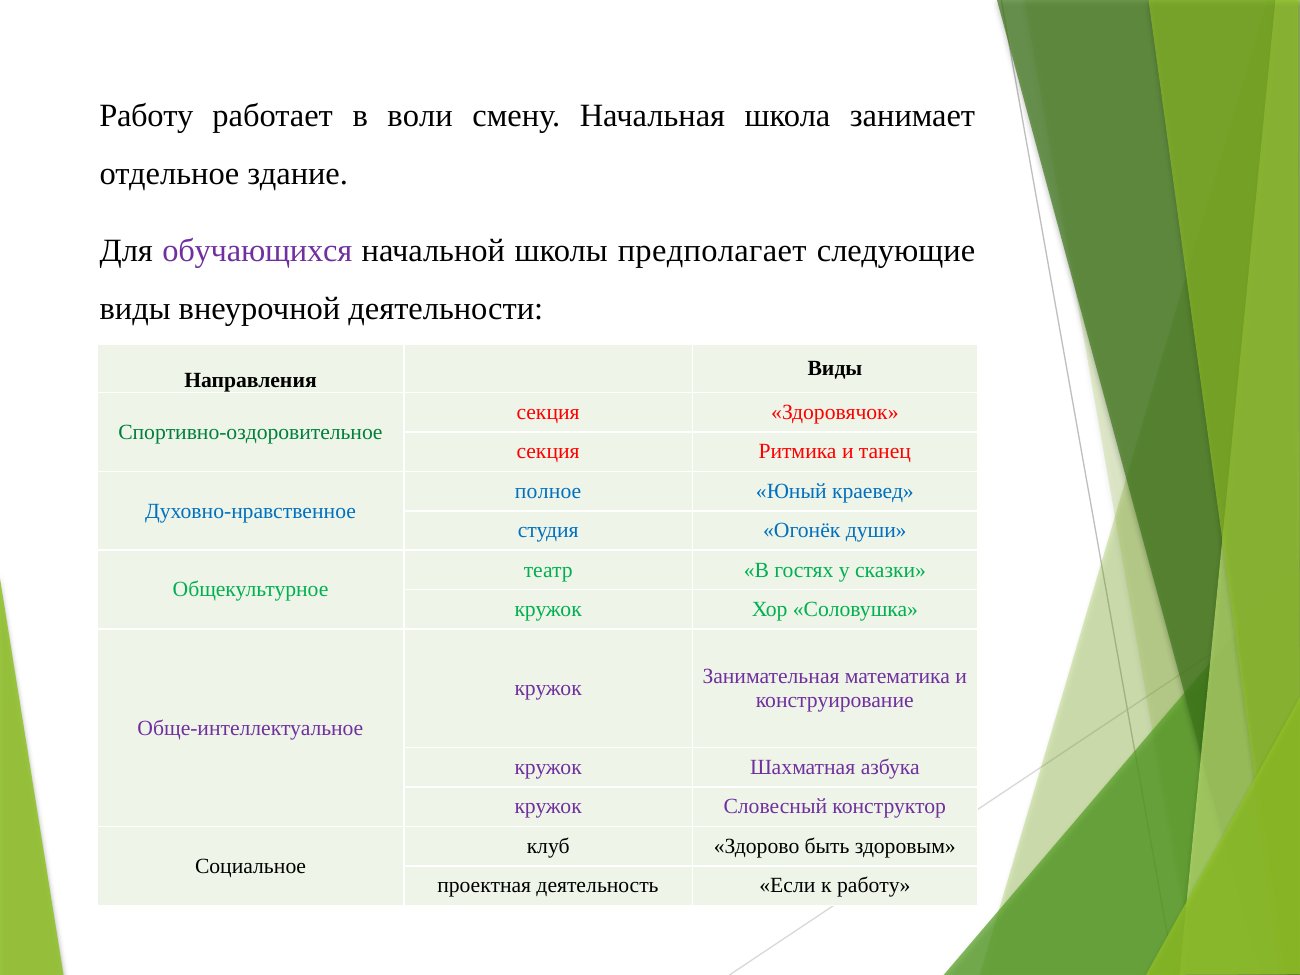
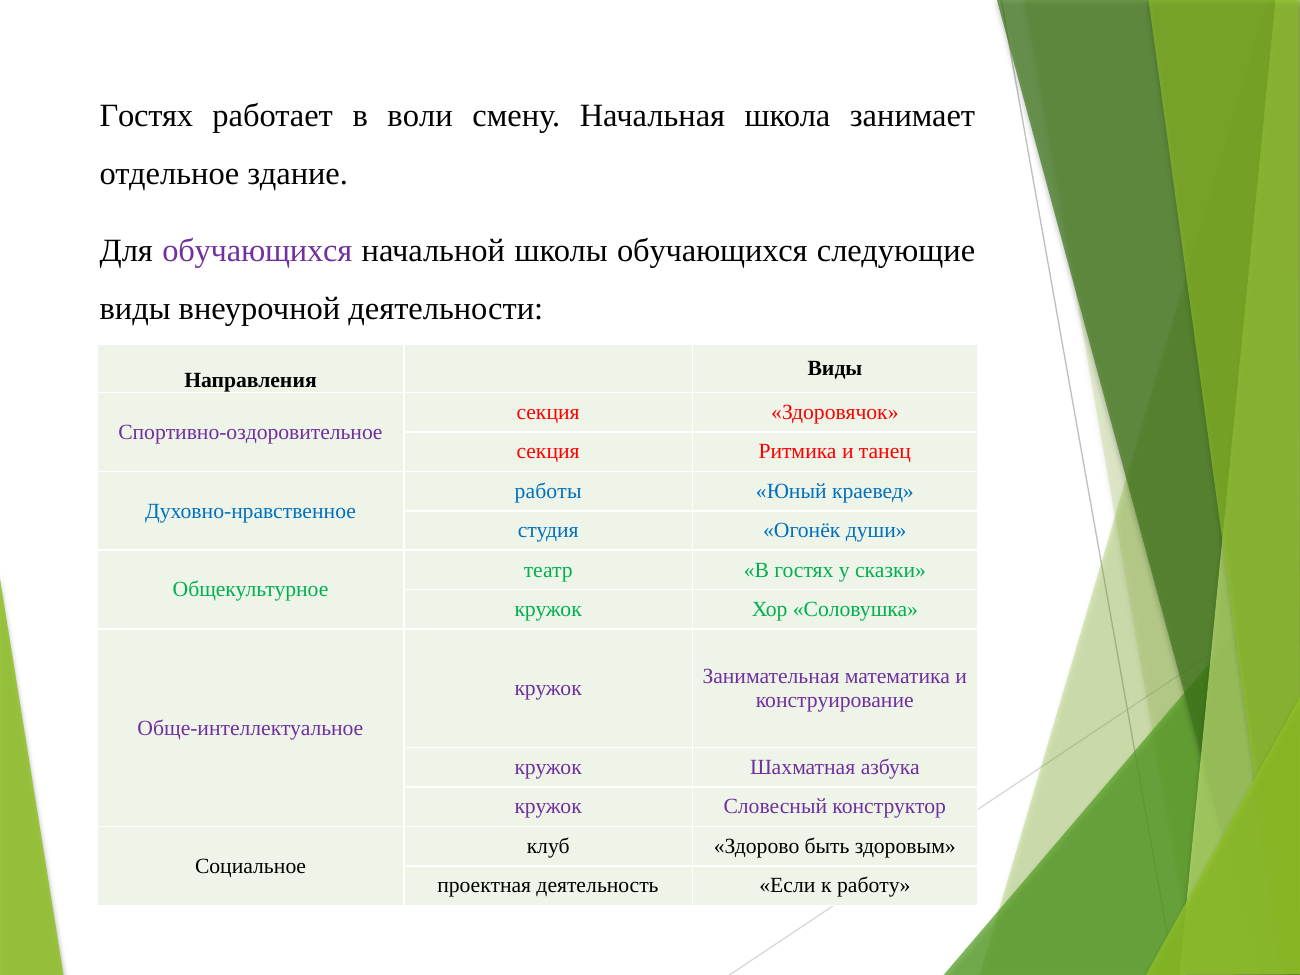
Работу: Работу -> Гостях (146, 116)
школы предполагает: предполагает -> обучающихся (712, 251)
Спортивно-оздоровительное colour: green -> purple (250, 432)
полное: полное -> работы (548, 491)
